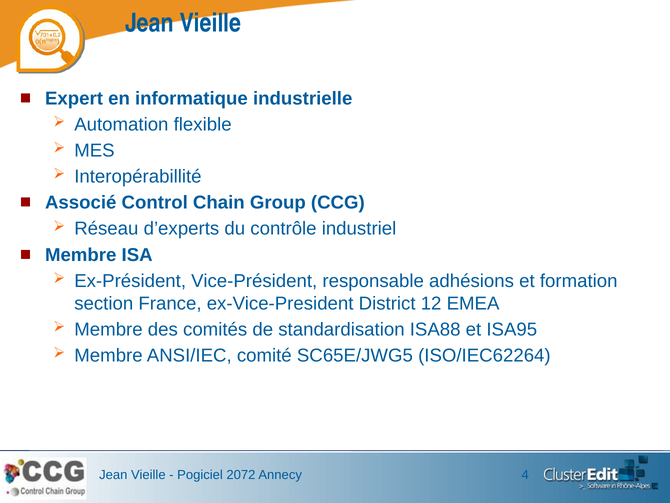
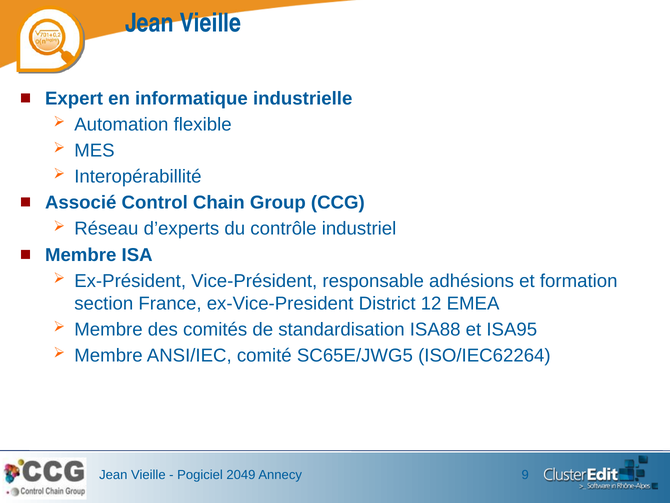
2072: 2072 -> 2049 (241, 474)
4: 4 -> 9 (525, 474)
